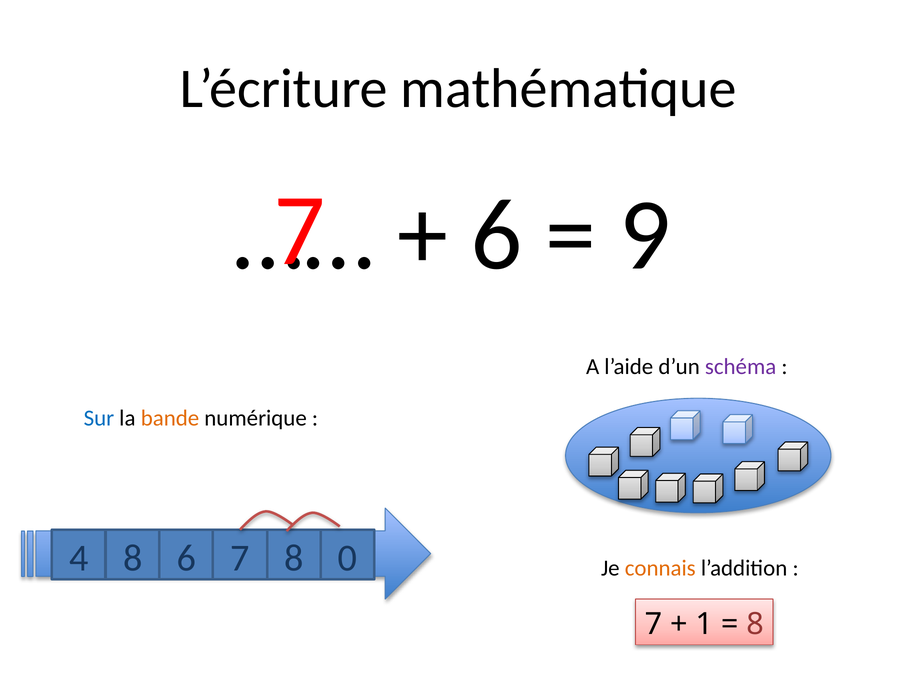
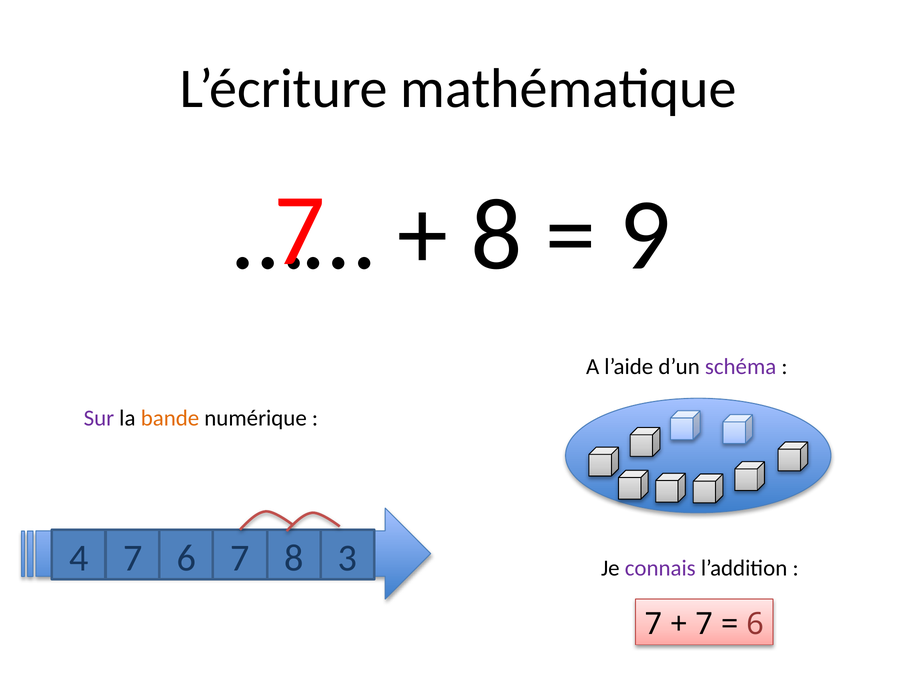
6: 6 -> 8 (497, 235)
Sur colour: blue -> purple (99, 418)
4 8: 8 -> 7 (133, 558)
0: 0 -> 3 (347, 558)
connais colour: orange -> purple (660, 568)
1: 1 -> 7 (704, 624)
8: 8 -> 6 (755, 624)
